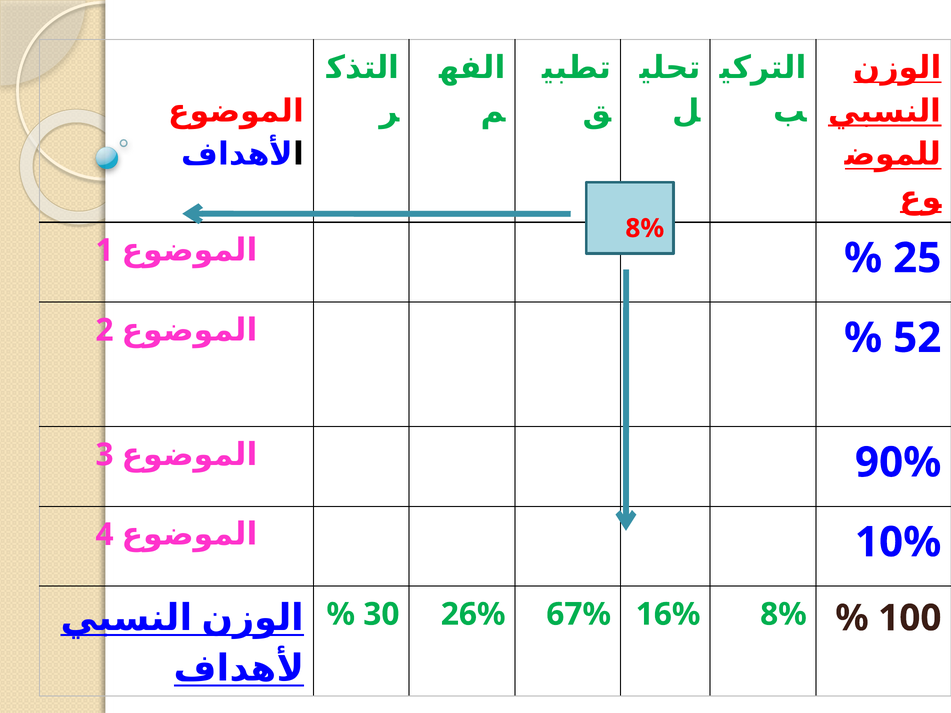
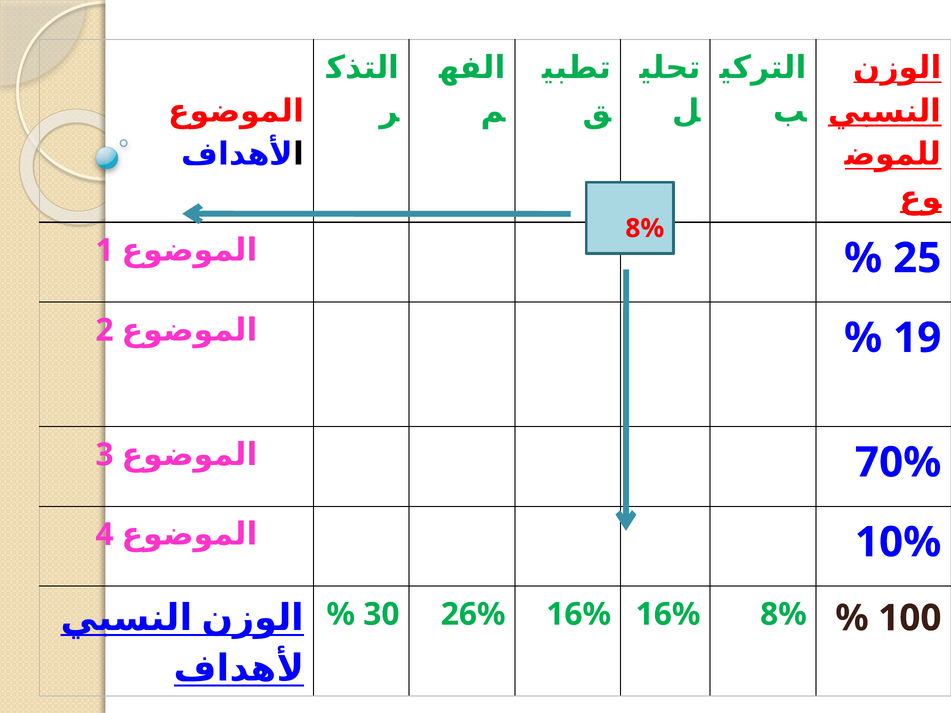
52: 52 -> 19 (917, 338)
90%: 90% -> 70% (898, 463)
26% 67%: 67% -> 16% (579, 614)
